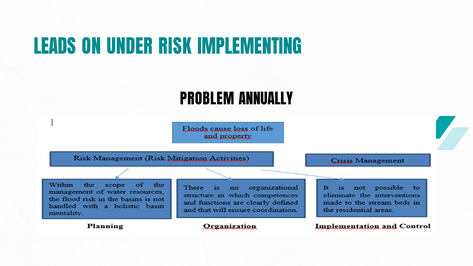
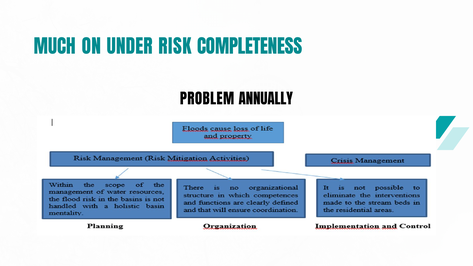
LEADS: LEADS -> MUCH (55, 47)
IMPLEMENTING: IMPLEMENTING -> COMPLETENESS (250, 47)
